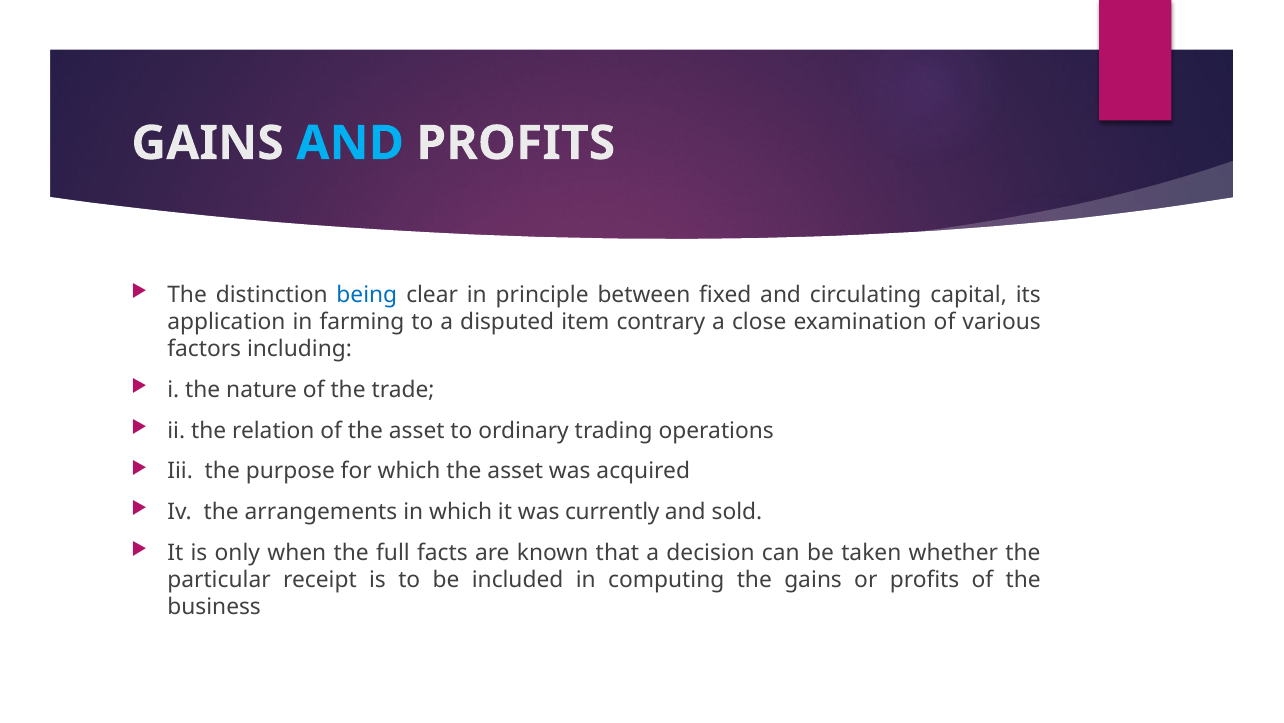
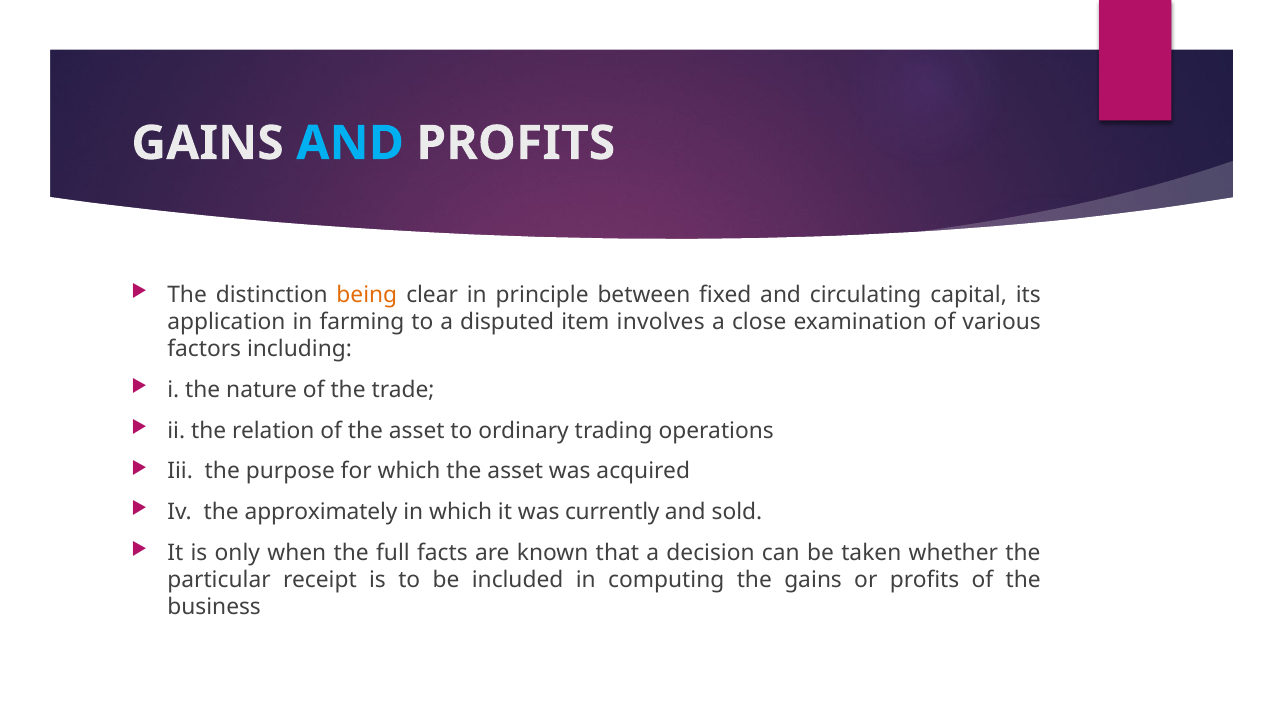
being colour: blue -> orange (367, 294)
contrary: contrary -> involves (661, 322)
arrangements: arrangements -> approximately (321, 512)
